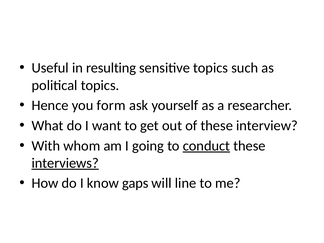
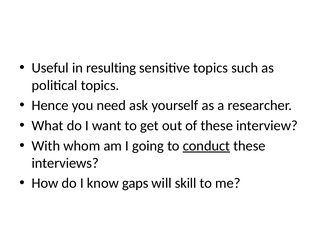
form: form -> need (111, 105)
interviews underline: present -> none (65, 163)
line: line -> skill (186, 183)
